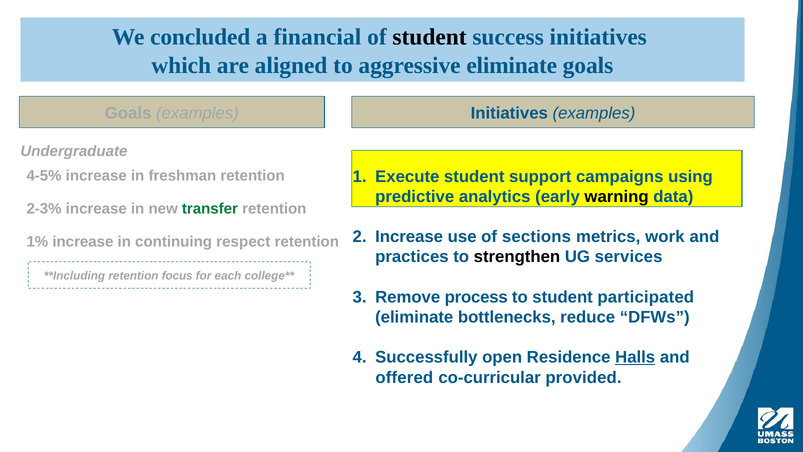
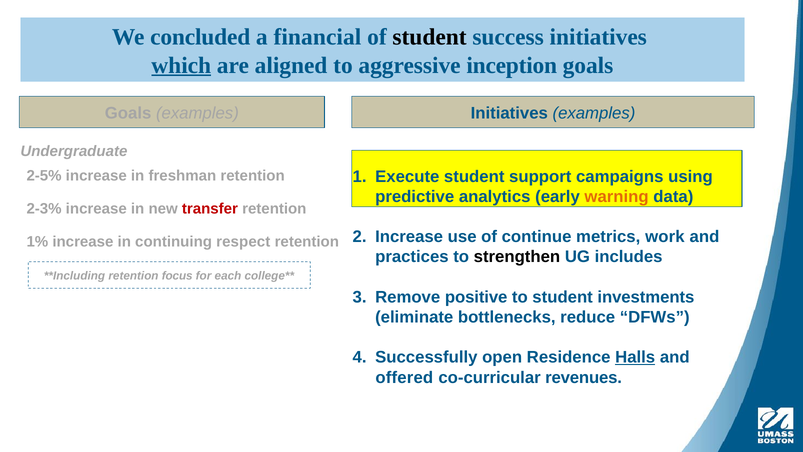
which underline: none -> present (181, 65)
aggressive eliminate: eliminate -> inception (512, 65)
4-5%: 4-5% -> 2-5% (44, 176)
warning colour: black -> orange (617, 197)
transfer colour: green -> red (210, 208)
sections: sections -> continue (537, 237)
services: services -> includes (629, 257)
process: process -> positive (476, 297)
participated: participated -> investments (646, 297)
provided: provided -> revenues (584, 377)
